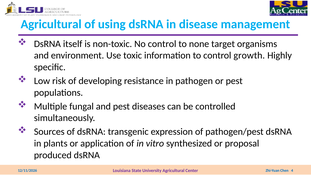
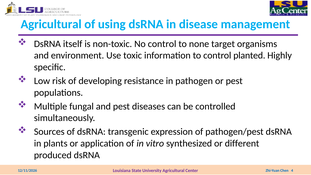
growth: growth -> planted (249, 55)
proposal: proposal -> different (242, 143)
